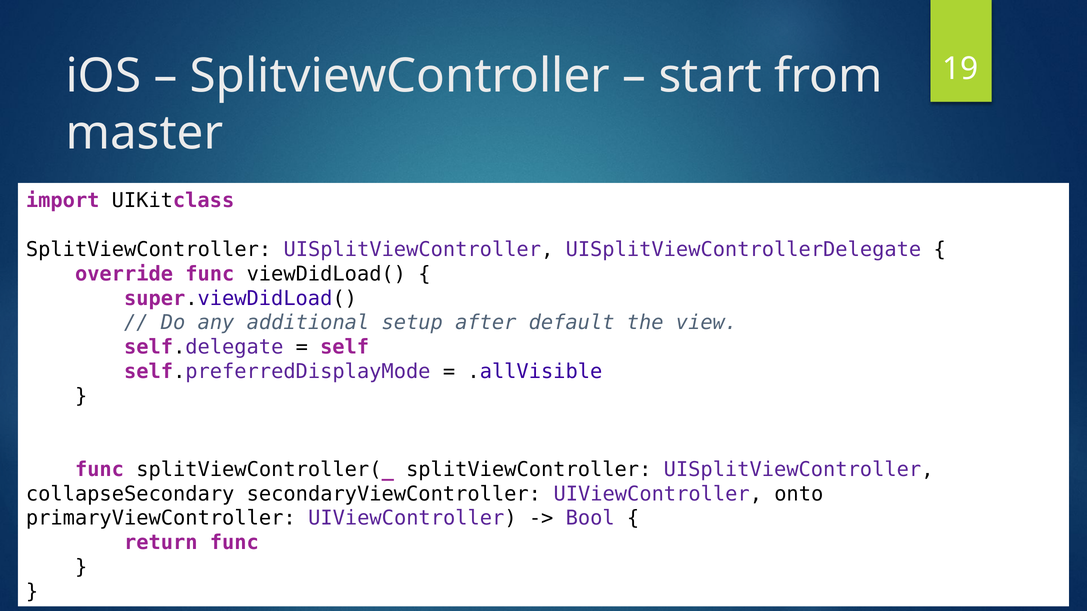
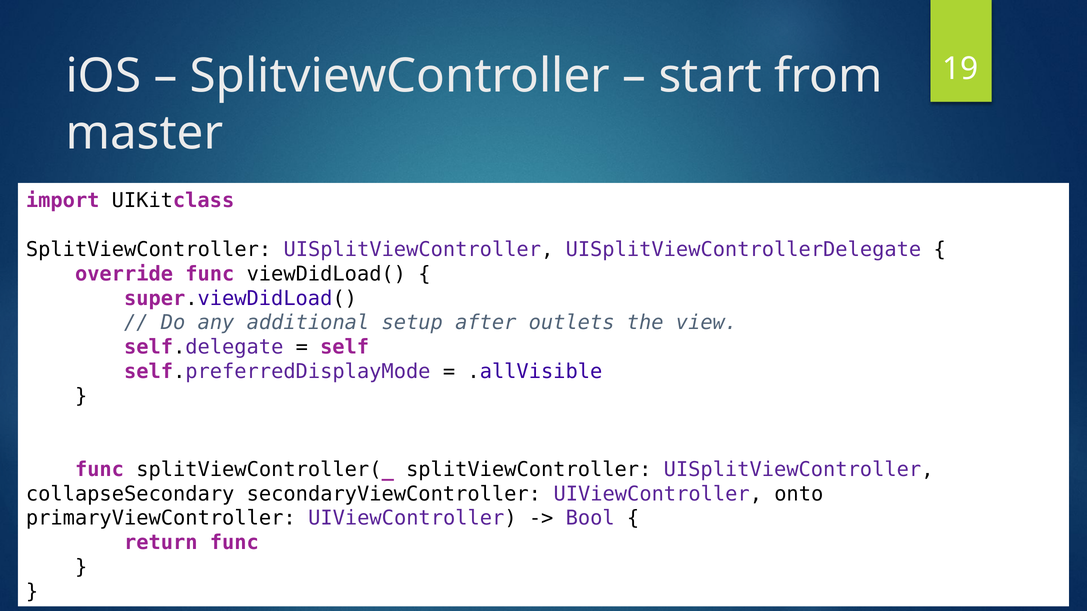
default: default -> outlets (572, 323)
